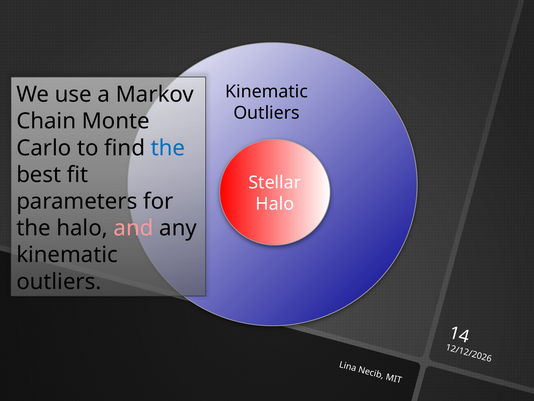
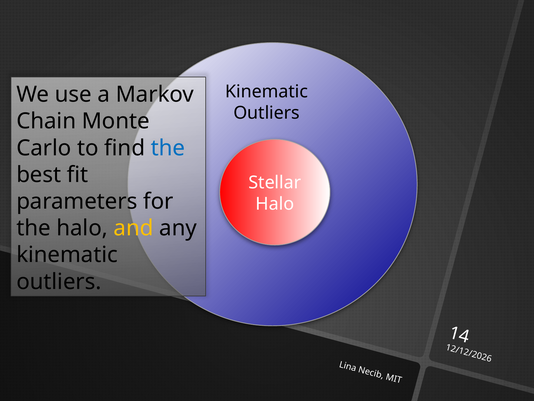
and colour: pink -> yellow (134, 228)
